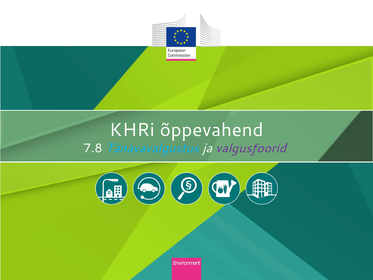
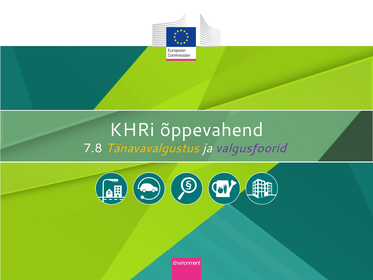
Tänavavalgustus colour: light blue -> yellow (153, 148)
